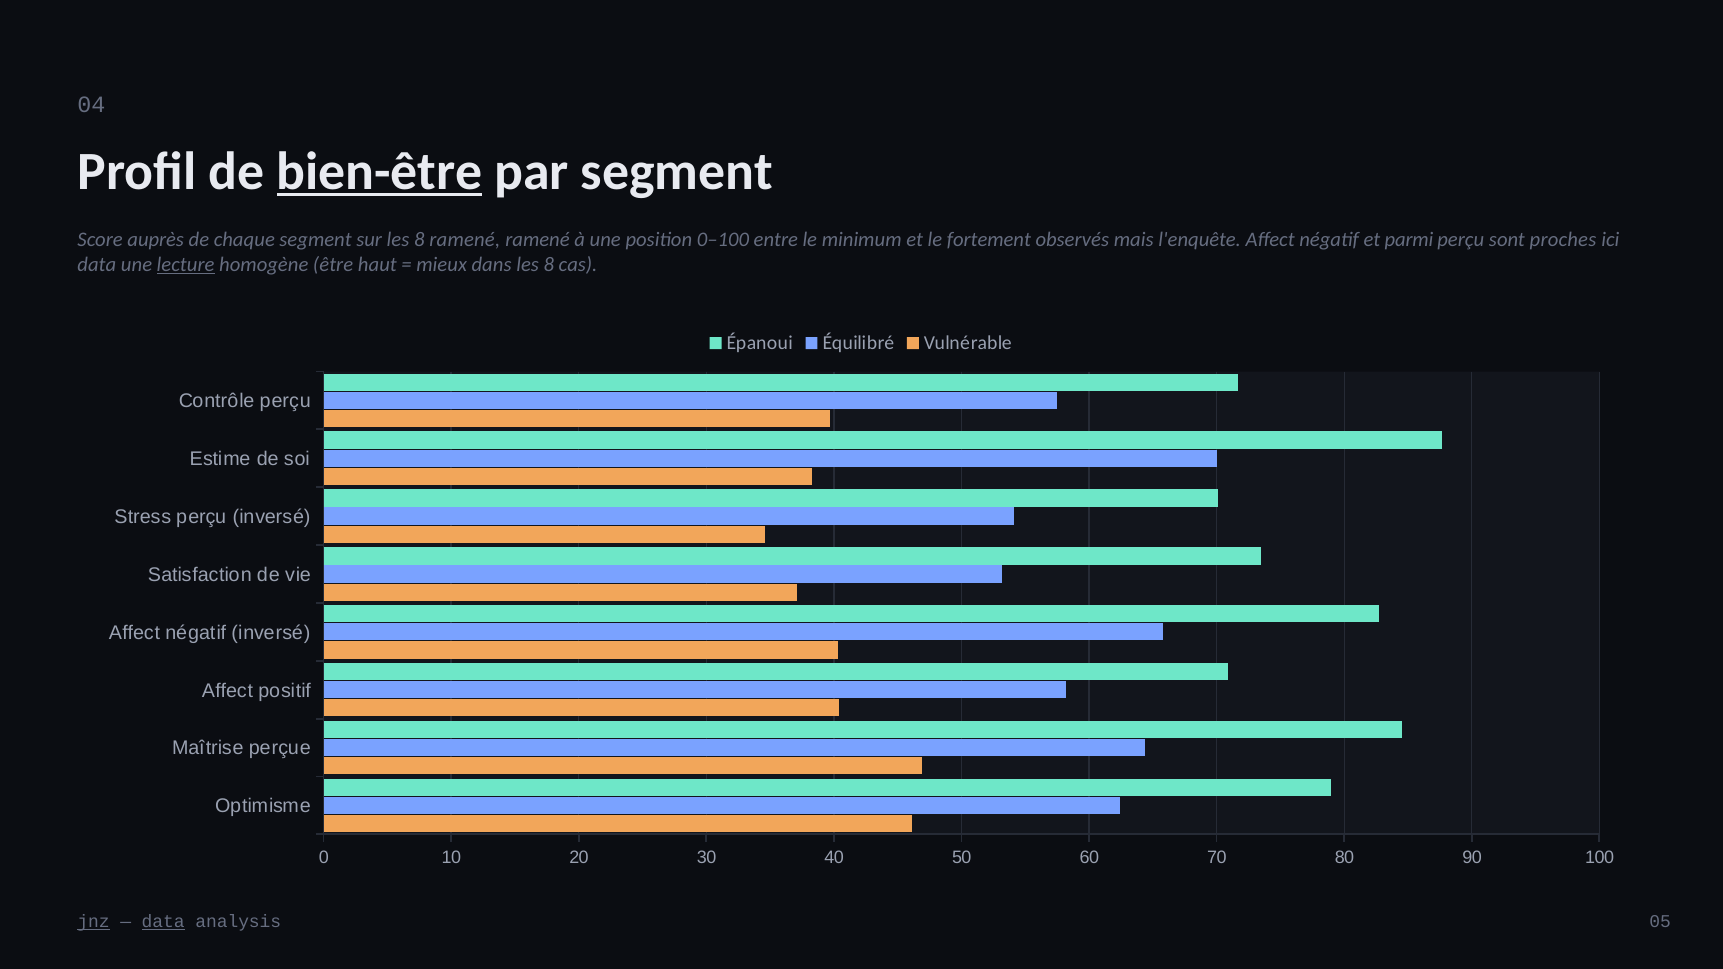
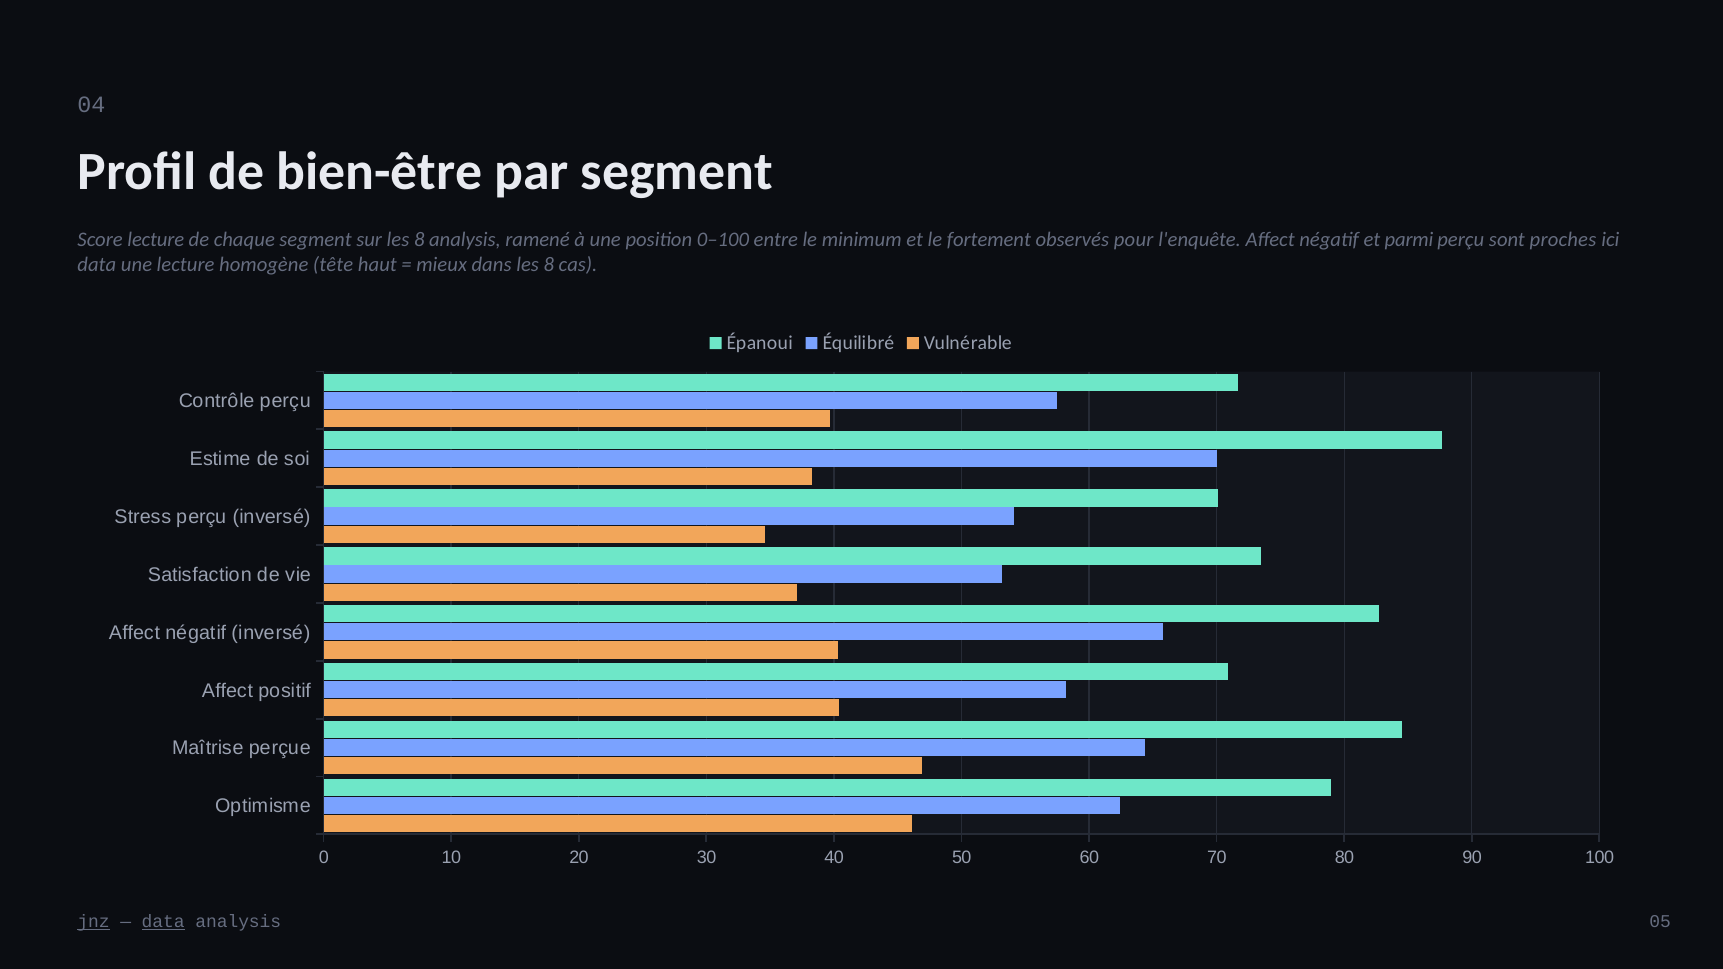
bien-être underline: present -> none (380, 172)
Score auprès: auprès -> lecture (156, 240)
8 ramené: ramené -> analysis (465, 240)
mais: mais -> pour (1134, 240)
lecture underline: present -> none (186, 265)
être: être -> tête (333, 265)
